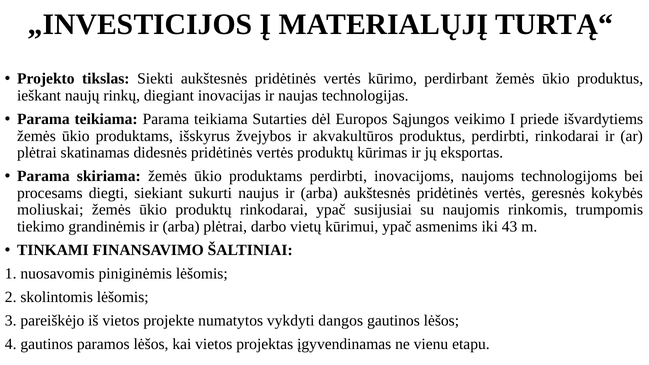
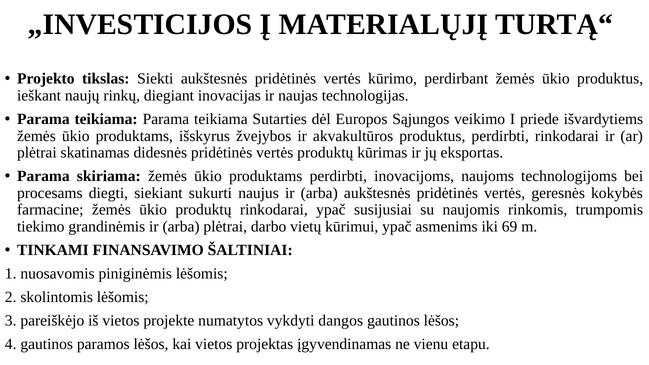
moliuskai: moliuskai -> farmacine (50, 210)
43: 43 -> 69 (510, 227)
